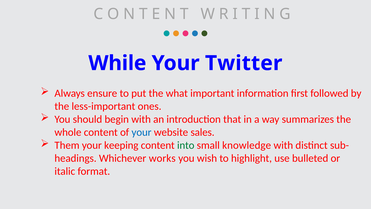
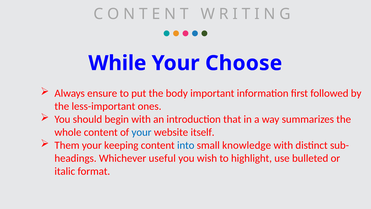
Twitter: Twitter -> Choose (244, 63)
what: what -> body (177, 93)
sales: sales -> itself (203, 132)
into colour: green -> blue (186, 145)
works: works -> useful (162, 158)
